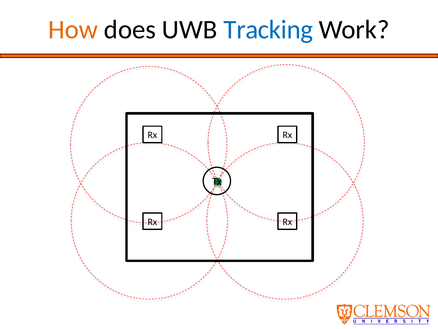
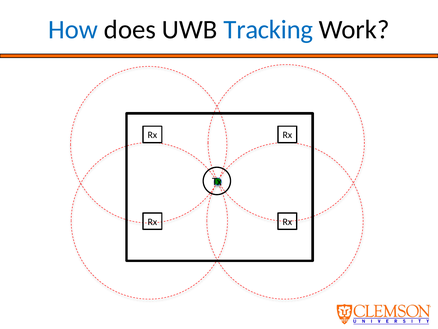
How colour: orange -> blue (73, 30)
